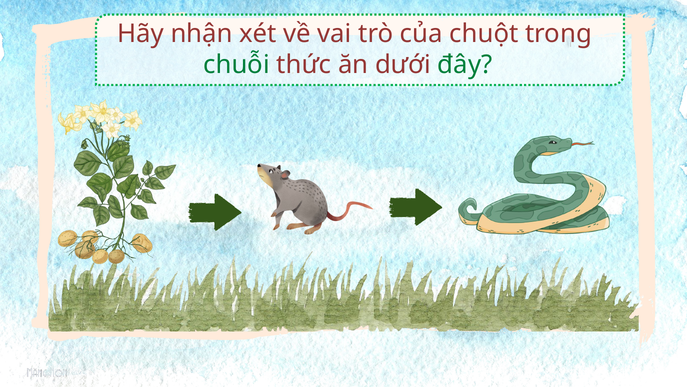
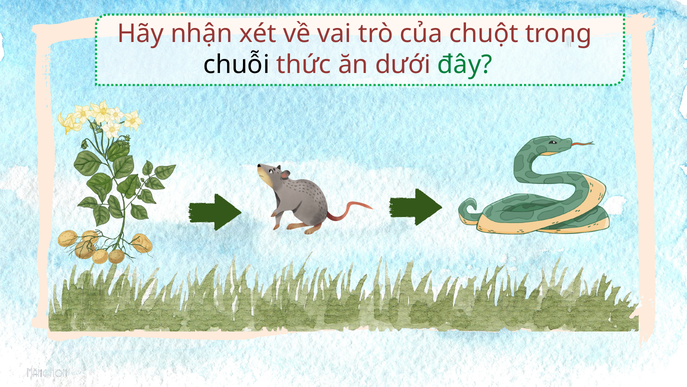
chuỗi colour: green -> black (236, 64)
